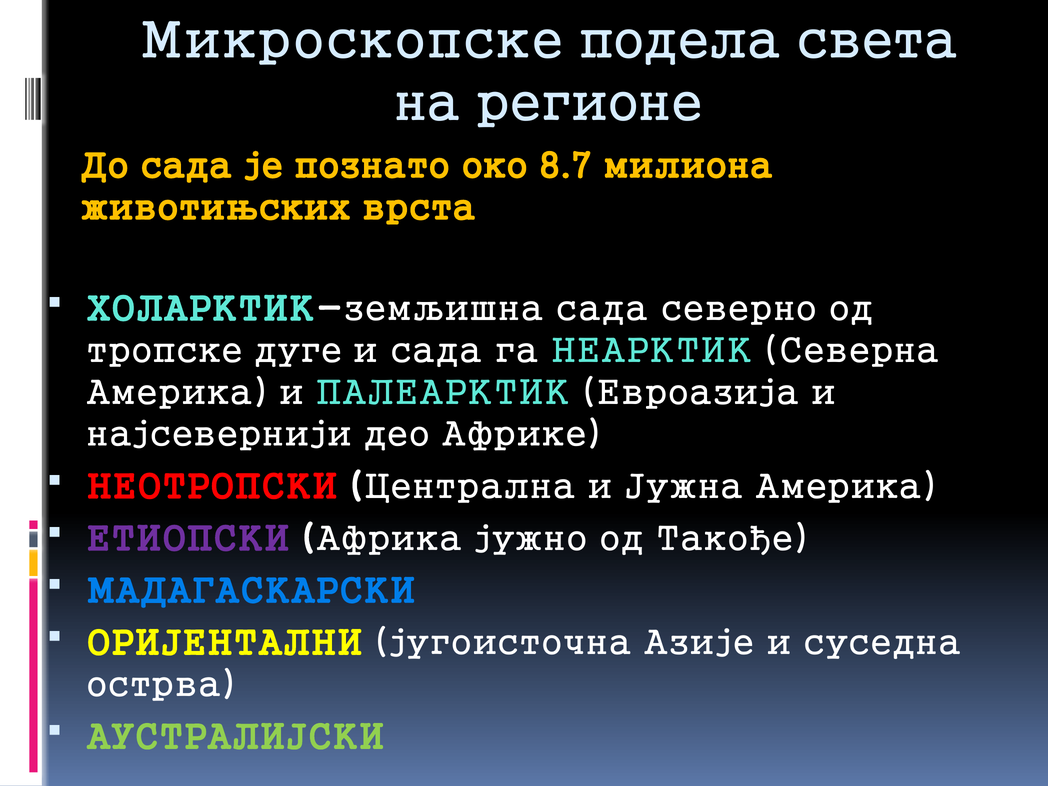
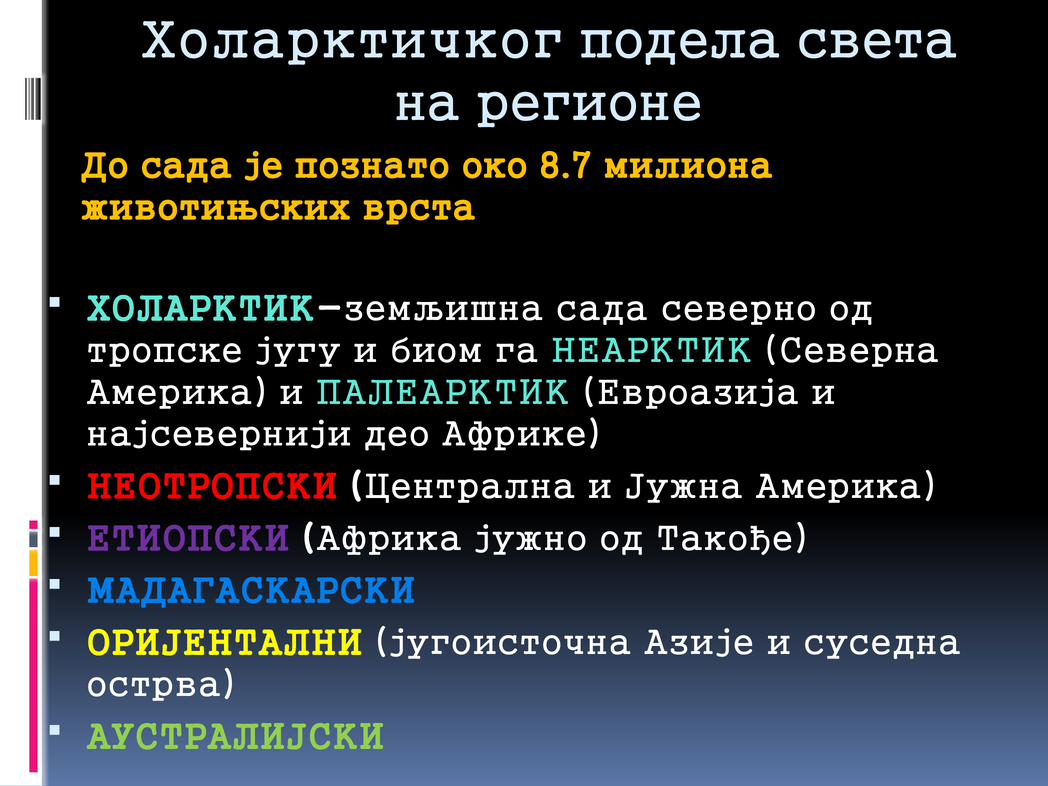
Микроскопске: Микроскопске -> Холарктичког (352, 40)
дуге: дуге -> југу (298, 351)
и сада: сада -> биом (437, 351)
